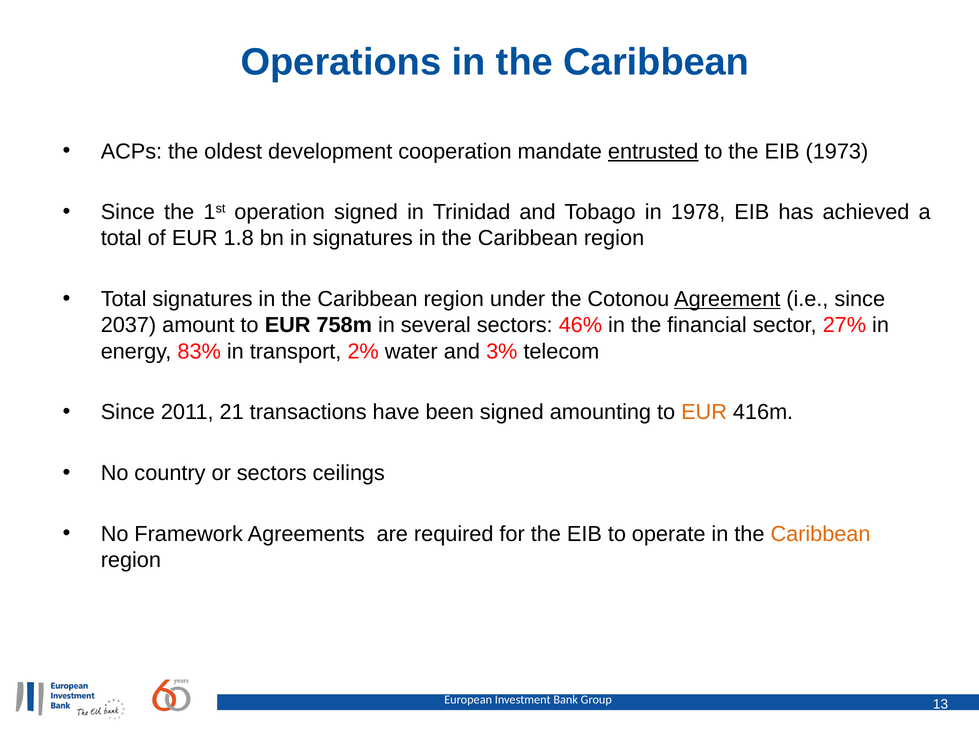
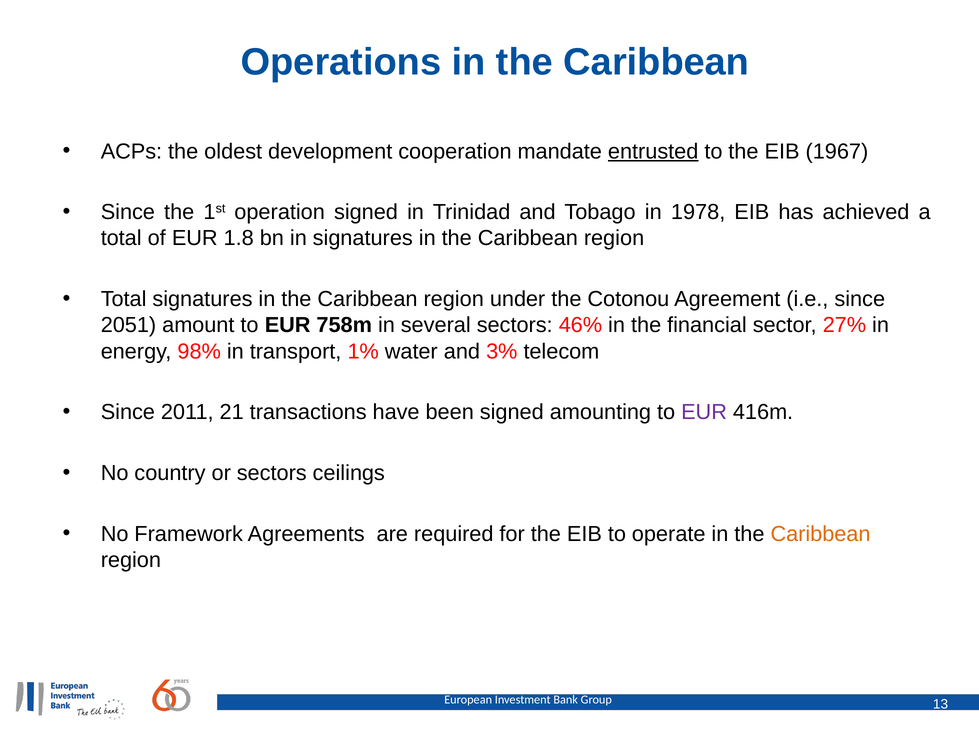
1973: 1973 -> 1967 (837, 151)
Agreement underline: present -> none (727, 299)
2037: 2037 -> 2051 (128, 325)
83%: 83% -> 98% (199, 351)
2%: 2% -> 1% (363, 351)
EUR colour: orange -> purple (704, 412)
